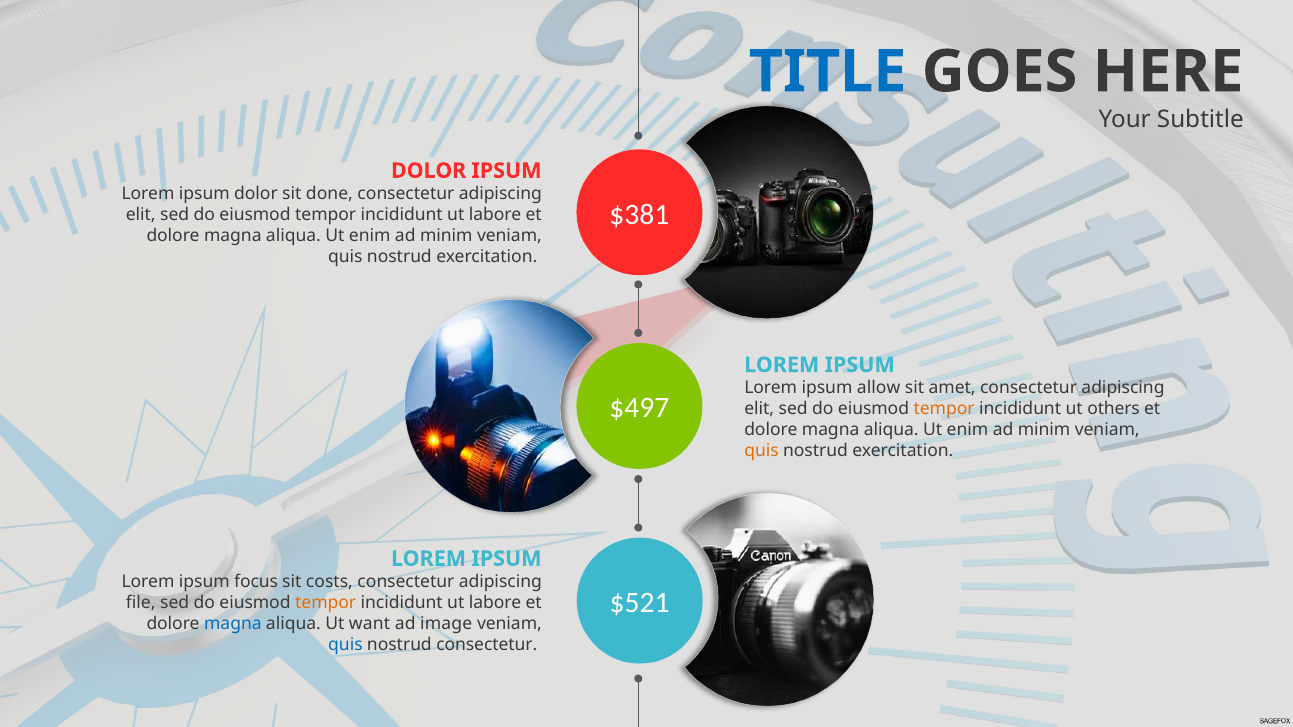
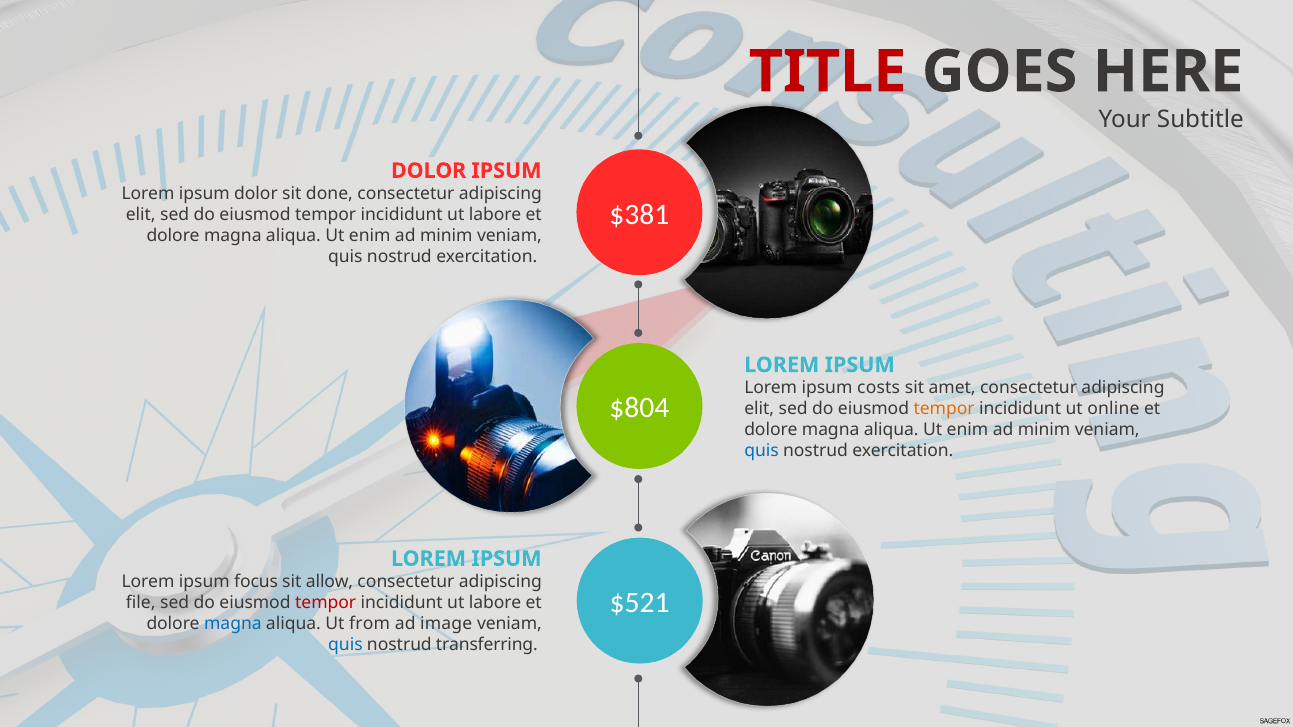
TITLE colour: blue -> red (828, 72)
allow: allow -> costs (879, 388)
$497: $497 -> $804 (639, 408)
others: others -> online (1113, 409)
quis colour: orange -> blue (762, 451)
costs: costs -> allow (330, 582)
tempor colour: orange -> red (326, 603)
want: want -> from (370, 624)
nostrud consectetur: consectetur -> transferring (487, 645)
